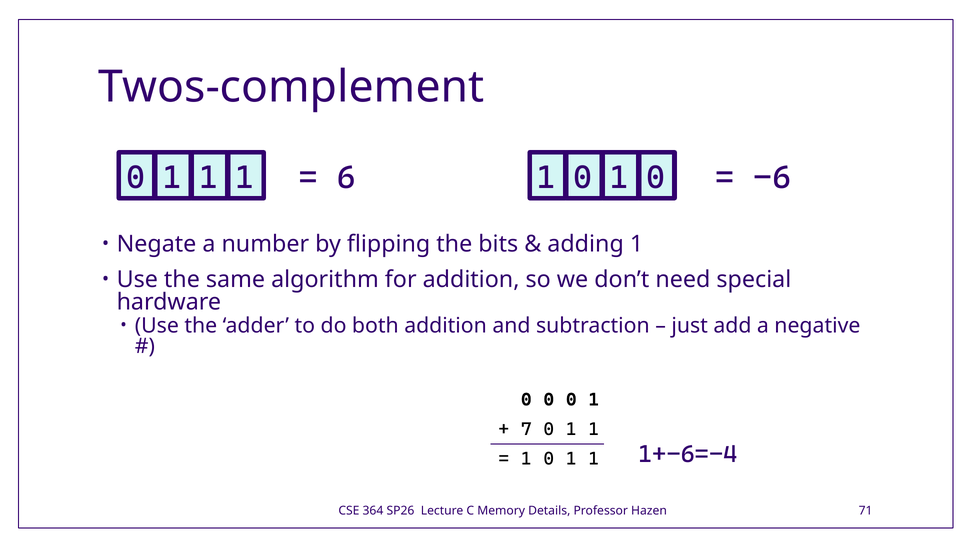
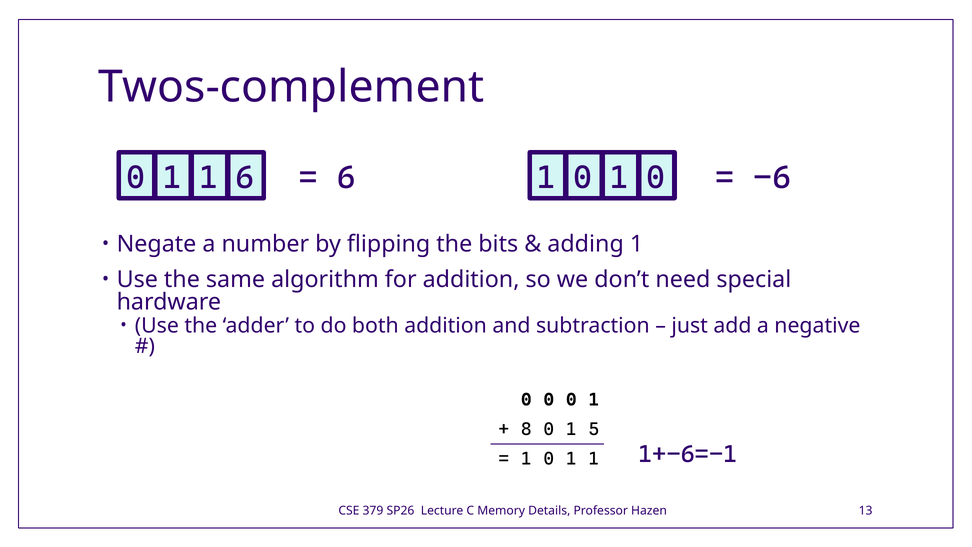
1: 1 -> 6 (245, 178)
7: 7 -> 8 (526, 429)
1: 1 -> 5 (594, 429)
1+-6=-4: 1+-6=-4 -> 1+-6=-1 (688, 454)
364: 364 -> 379 (373, 511)
71: 71 -> 13 (866, 511)
